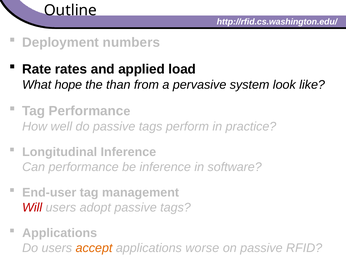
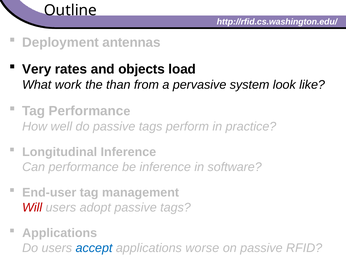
numbers: numbers -> antennas (132, 42)
Rate: Rate -> Very (37, 69)
applied: applied -> objects (142, 69)
hope: hope -> work (68, 85)
accept colour: orange -> blue (94, 248)
